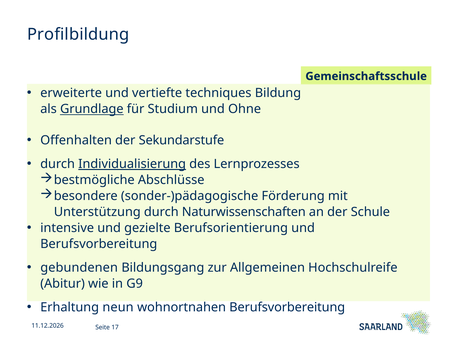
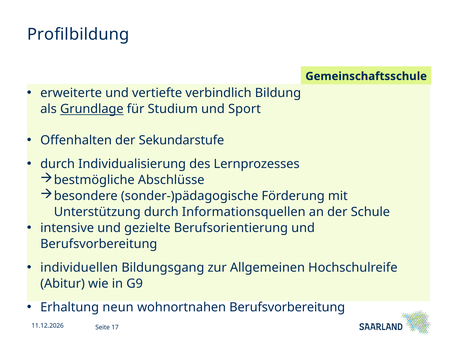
techniques: techniques -> verbindlich (218, 93)
Ohne: Ohne -> Sport (245, 109)
Individualisierung underline: present -> none (132, 164)
Naturwissenschaften: Naturwissenschaften -> Informationsquellen (244, 212)
gebundenen: gebundenen -> individuellen (79, 267)
